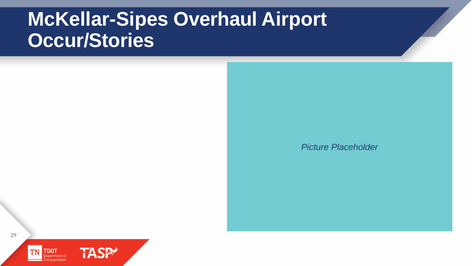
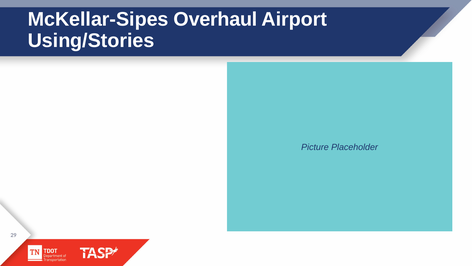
Occur/Stories: Occur/Stories -> Using/Stories (91, 41)
